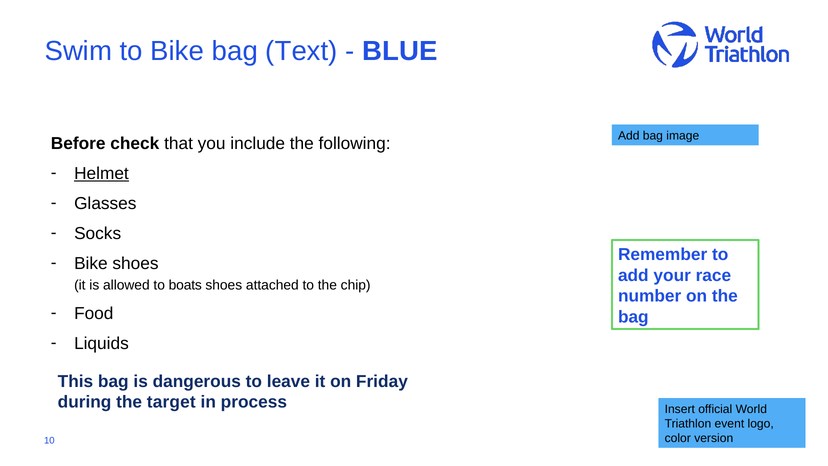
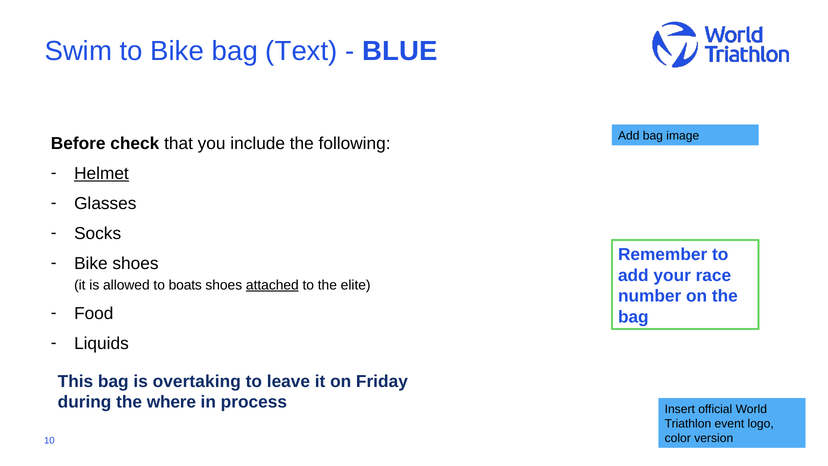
attached underline: none -> present (272, 285)
chip: chip -> elite (356, 285)
dangerous: dangerous -> overtaking (197, 381)
target: target -> where (171, 402)
